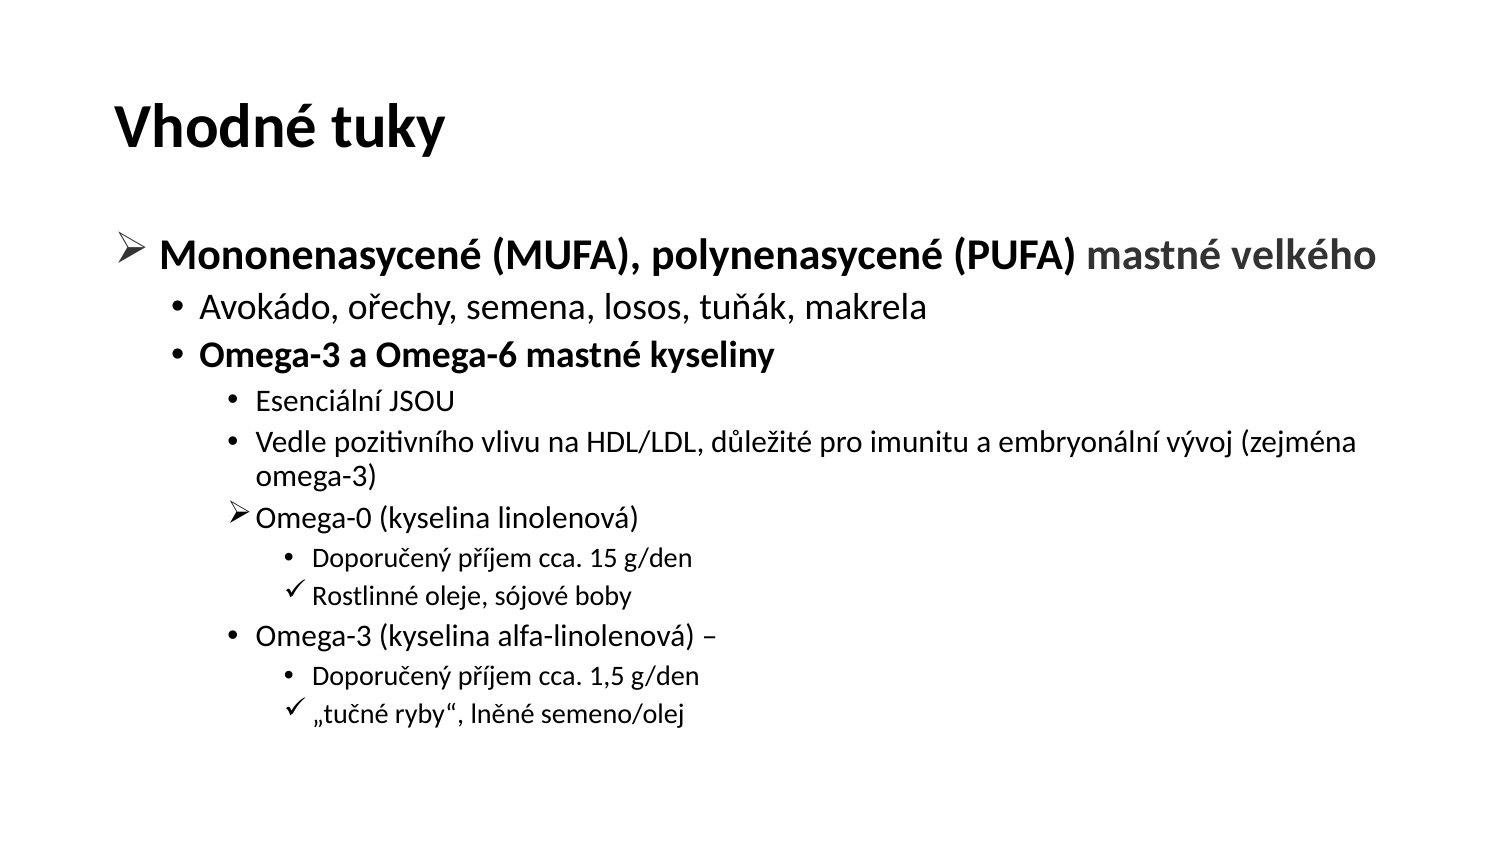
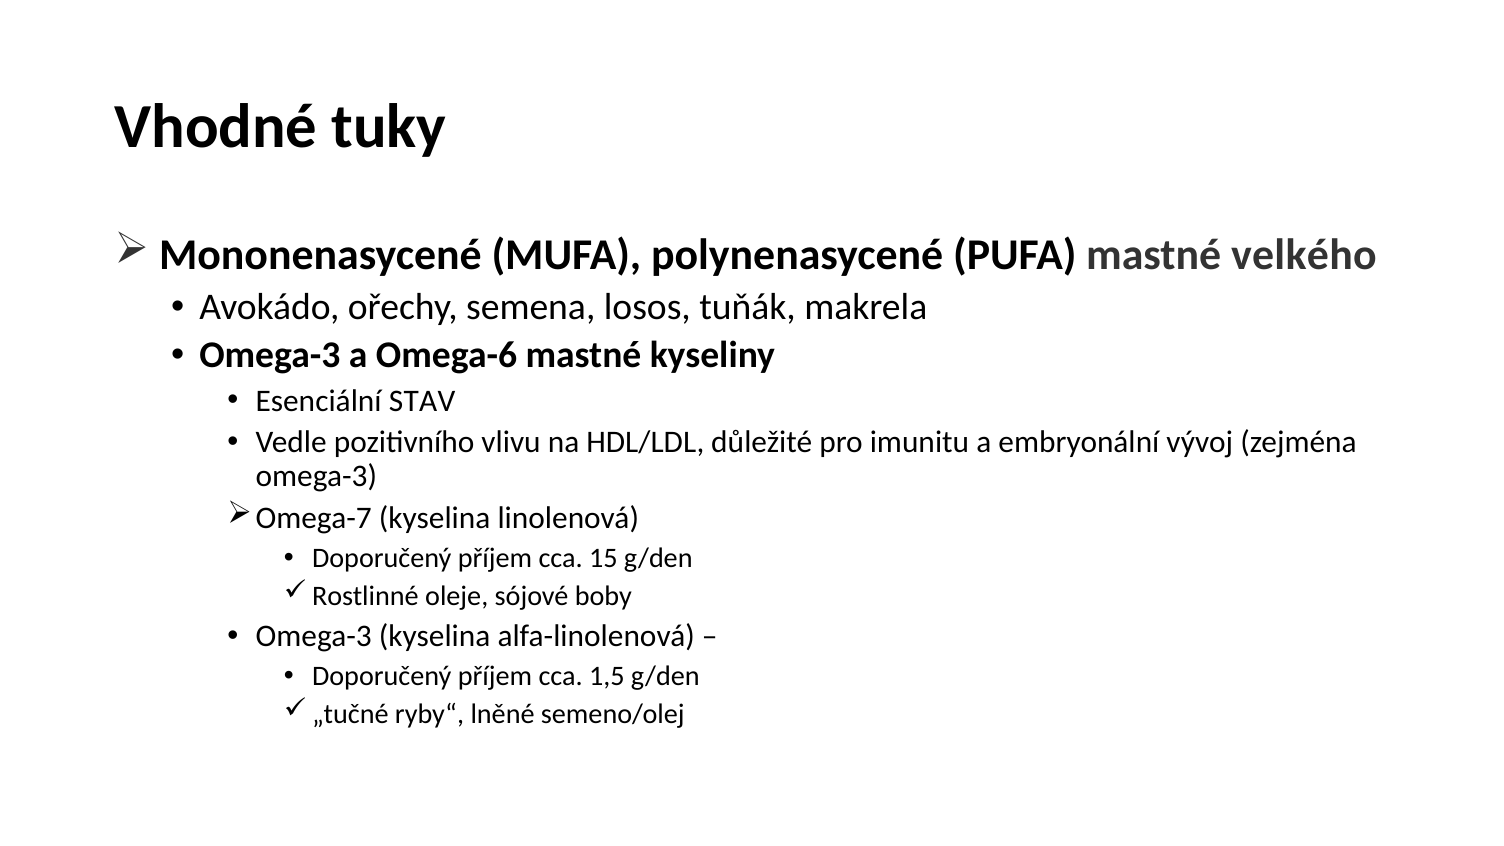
JSOU: JSOU -> STAV (422, 401)
Omega-0: Omega-0 -> Omega-7 (314, 518)
